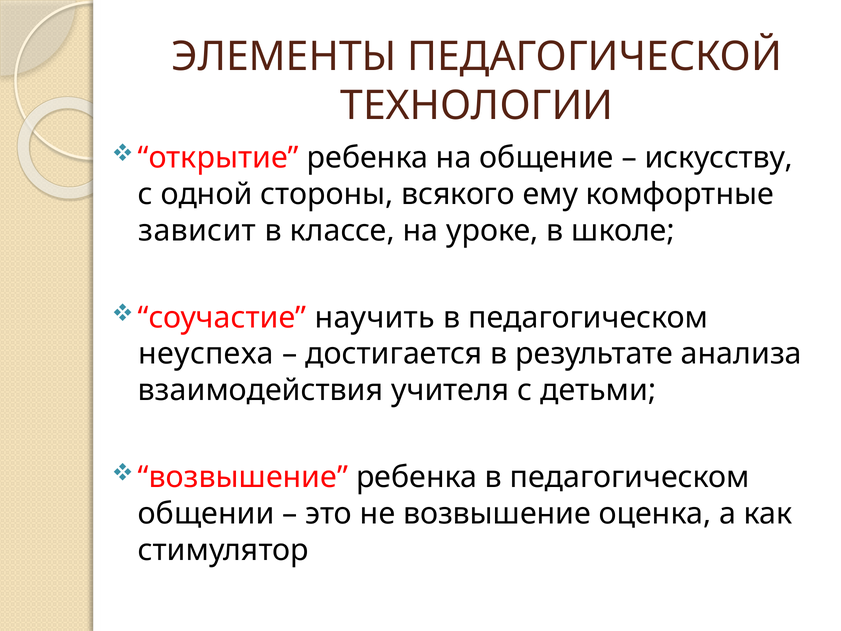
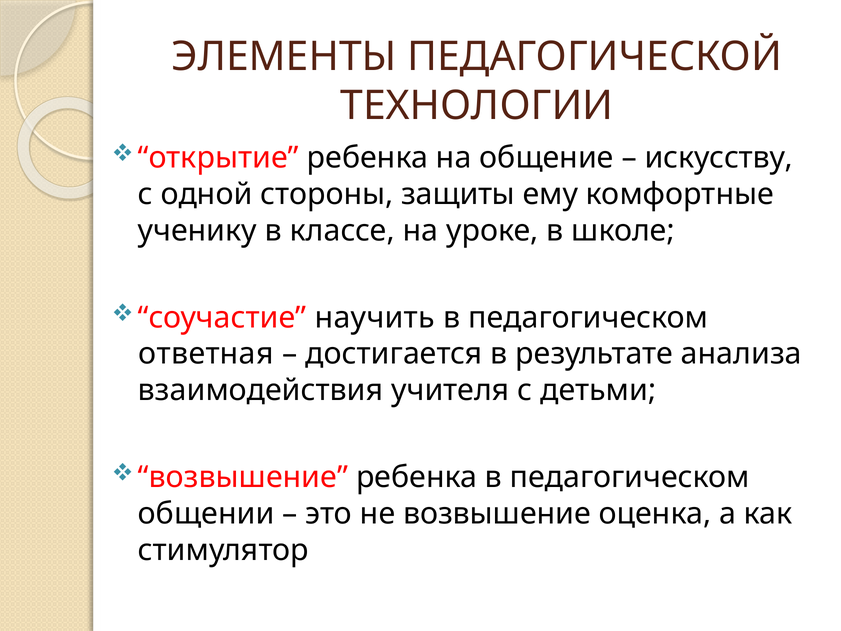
всякого: всякого -> защиты (458, 194)
зависит: зависит -> ученику (197, 230)
неуспеха: неуспеха -> ответная (206, 354)
